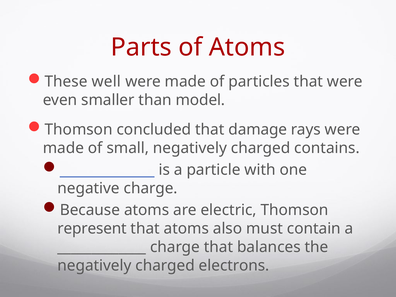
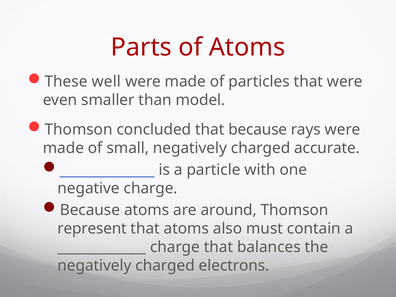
that damage: damage -> because (258, 130)
contains: contains -> accurate (327, 148)
electric: electric -> around (229, 210)
